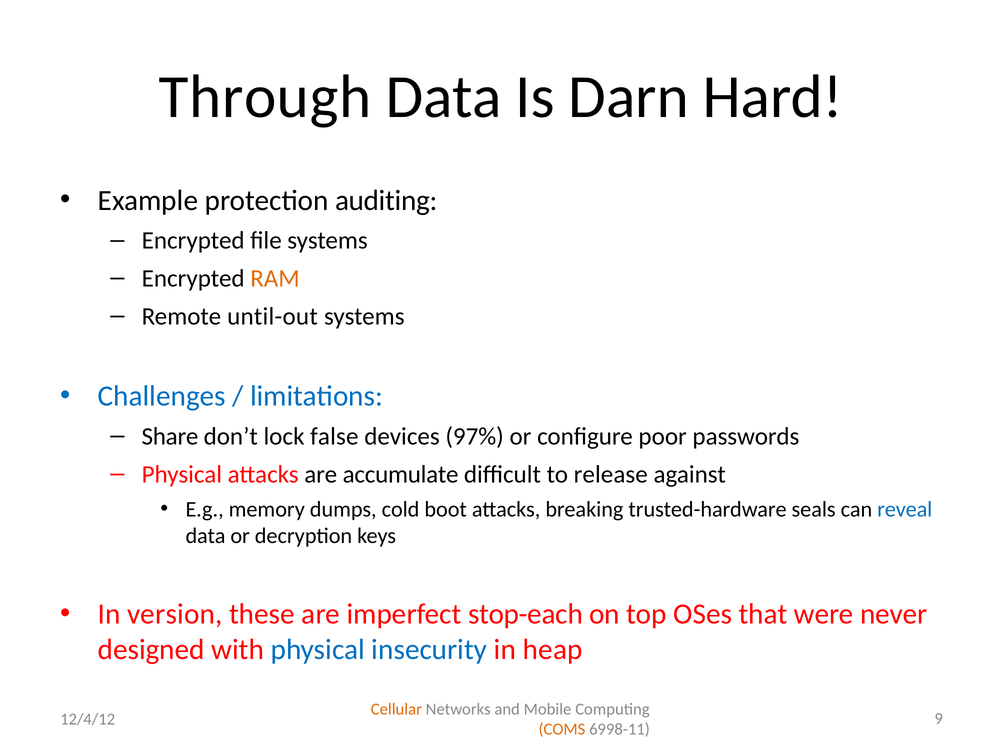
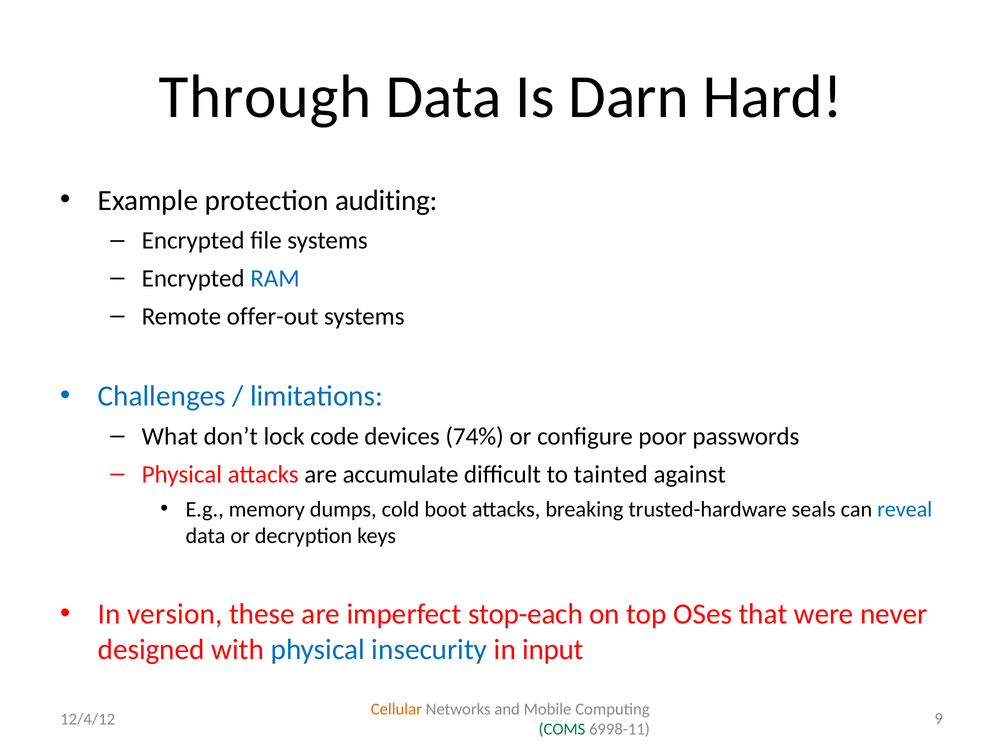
RAM colour: orange -> blue (275, 278)
until-out: until-out -> offer-out (273, 316)
Share: Share -> What (170, 436)
false: false -> code (335, 436)
97%: 97% -> 74% (475, 436)
release: release -> tainted (611, 474)
heap: heap -> input (553, 649)
COMS colour: orange -> green (562, 728)
